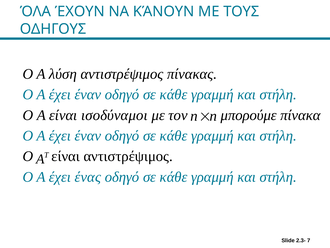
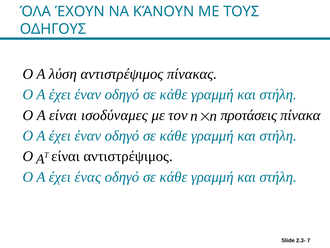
ισοδύναμοι: ισοδύναμοι -> ισοδύναμες (114, 115)
μπορούμε: μπορούμε -> προτάσεις (249, 115)
